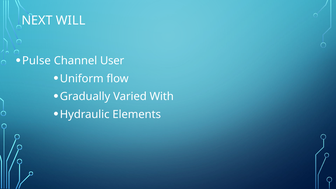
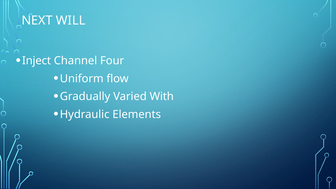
Pulse: Pulse -> Inject (37, 61)
User: User -> Four (112, 61)
